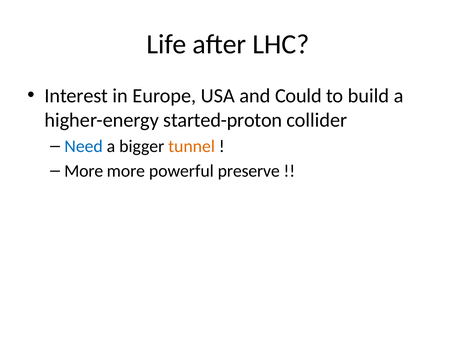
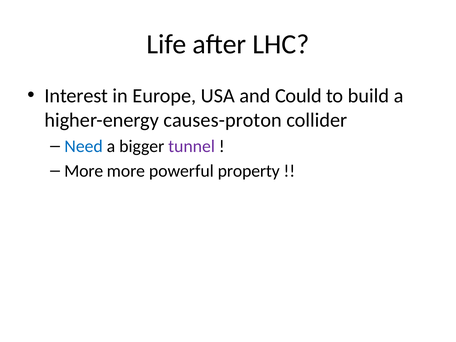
started-proton: started-proton -> causes-proton (223, 120)
tunnel colour: orange -> purple (192, 146)
preserve: preserve -> property (249, 171)
